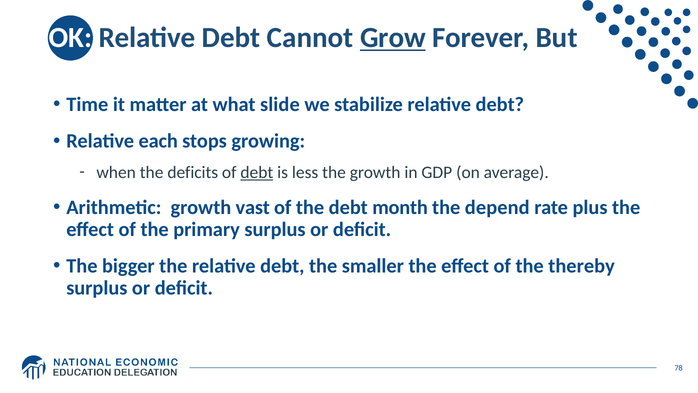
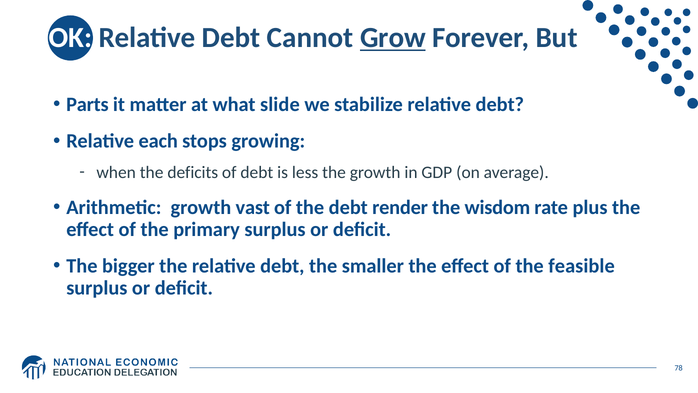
Time: Time -> Parts (87, 104)
debt underline: present -> none (257, 172)
month: month -> render (400, 207)
depend: depend -> wisdom (497, 207)
thereby: thereby -> feasible (582, 266)
